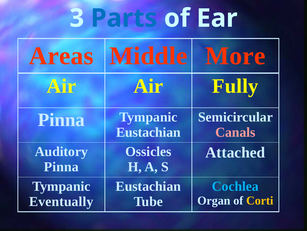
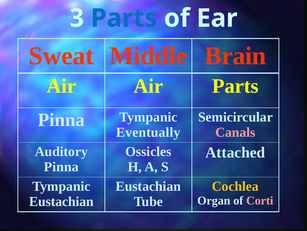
Areas: Areas -> Sweat (61, 56)
More: More -> Brain (235, 56)
Air Fully: Fully -> Parts (235, 86)
Eustachian: Eustachian -> Eventually (148, 132)
Cochlea colour: light blue -> yellow (235, 186)
Corti colour: yellow -> pink (260, 200)
Eventually: Eventually -> Eustachian (61, 201)
